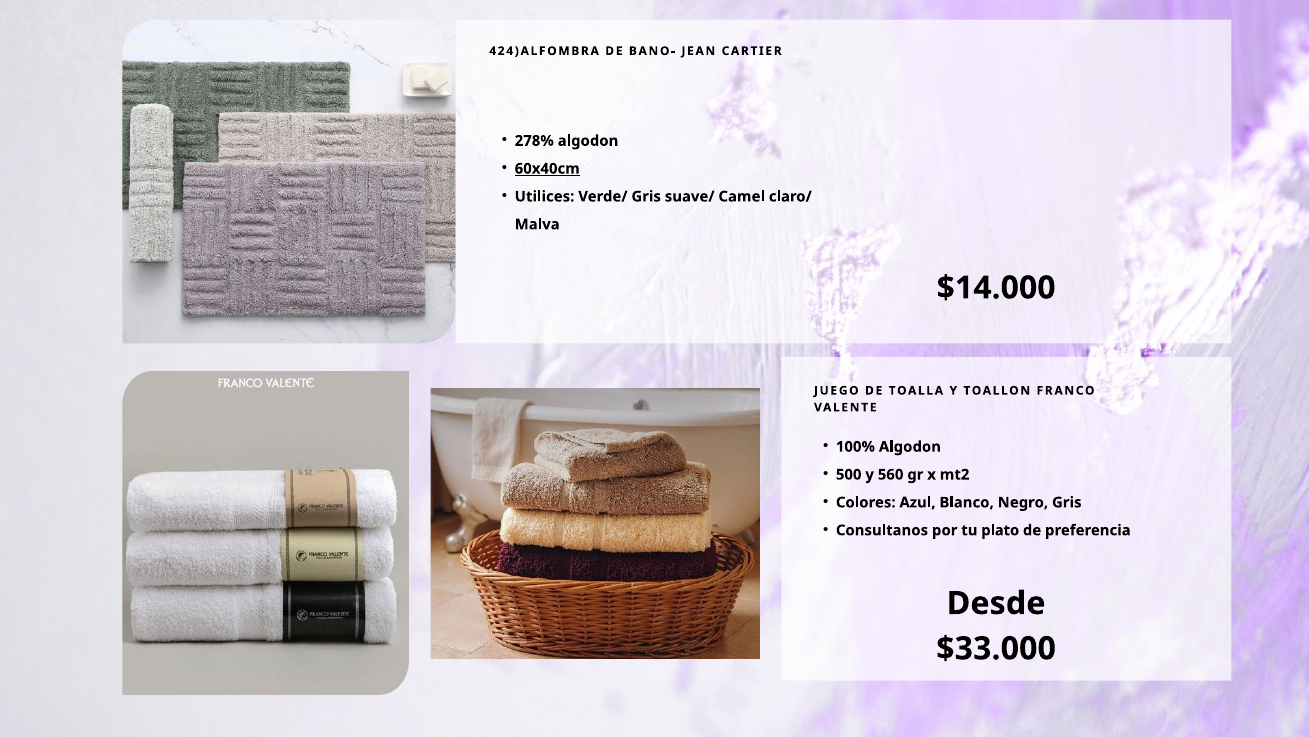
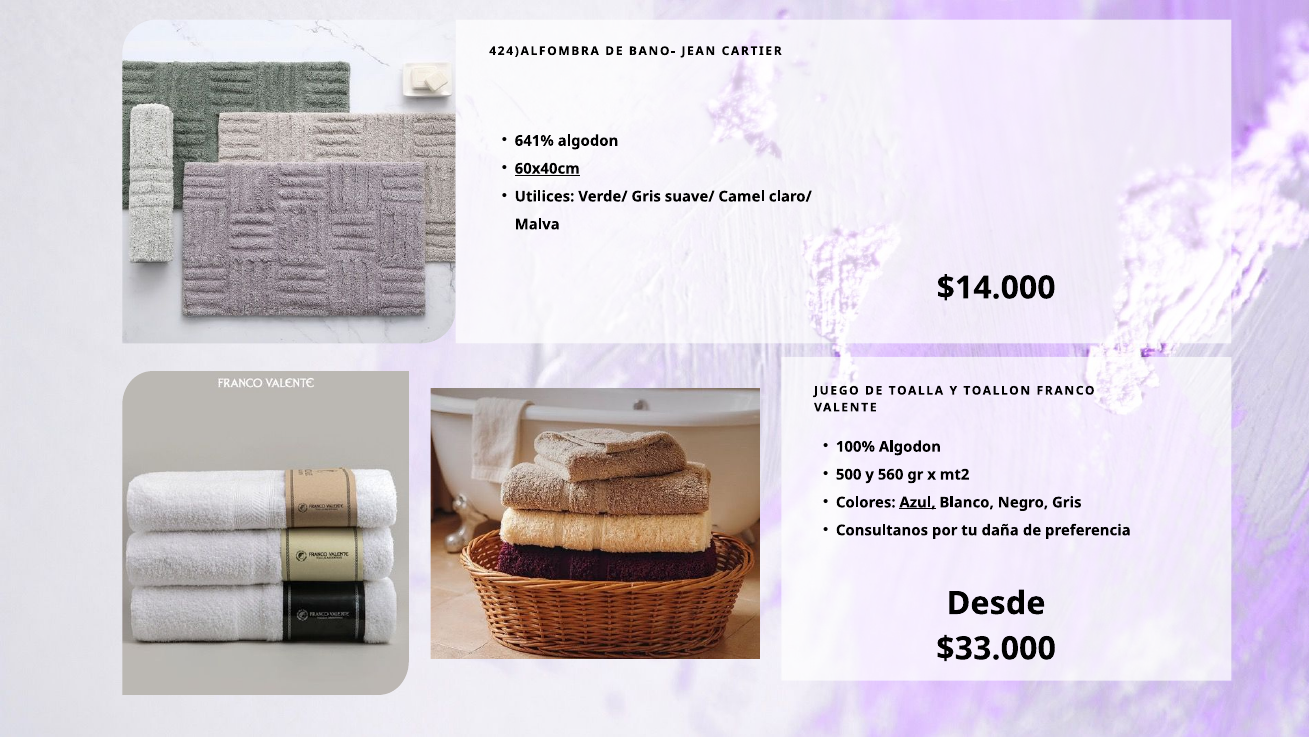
278%: 278% -> 641% (534, 141)
Azul underline: none -> present (918, 502)
plato: plato -> daña (1000, 530)
